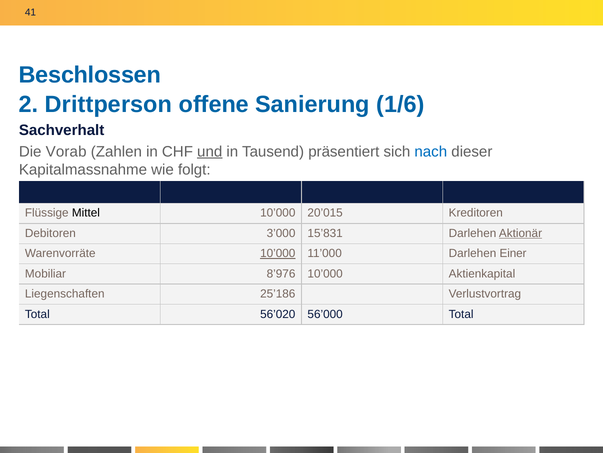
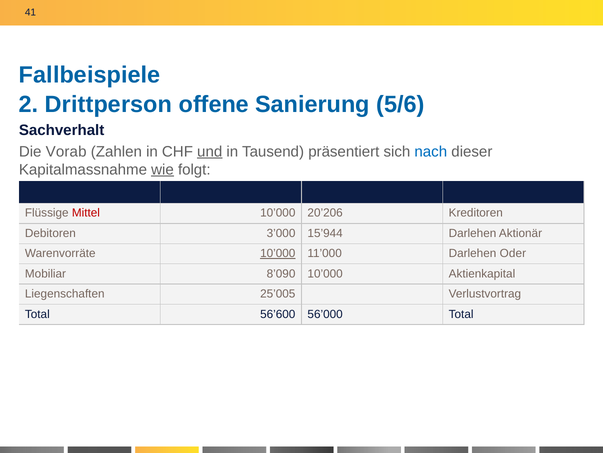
Beschlossen: Beschlossen -> Fallbeispiele (90, 75)
1/6: 1/6 -> 5/6 (400, 104)
wie underline: none -> present (162, 169)
Mittel colour: black -> red (86, 213)
20’015: 20’015 -> 20’206 (325, 213)
15’831: 15’831 -> 15’944 (325, 233)
Aktionär underline: present -> none (521, 233)
Einer: Einer -> Oder (513, 253)
8’976: 8’976 -> 8’090 (281, 273)
25’186: 25’186 -> 25’005 (278, 293)
56’020: 56’020 -> 56’600 (278, 314)
